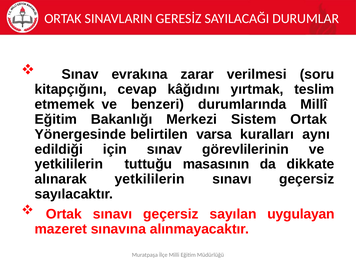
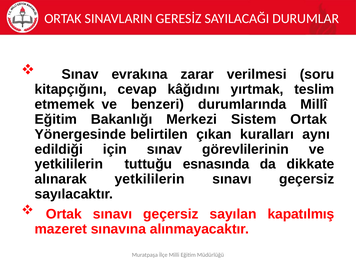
varsa: varsa -> çıkan (214, 134)
masasının: masasının -> esnasında (216, 164)
uygulayan: uygulayan -> kapatılmış (301, 214)
